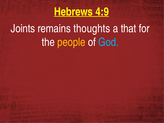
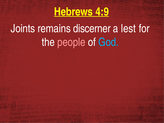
thoughts: thoughts -> discerner (92, 29)
that: that -> lest (128, 29)
people colour: yellow -> pink (71, 42)
